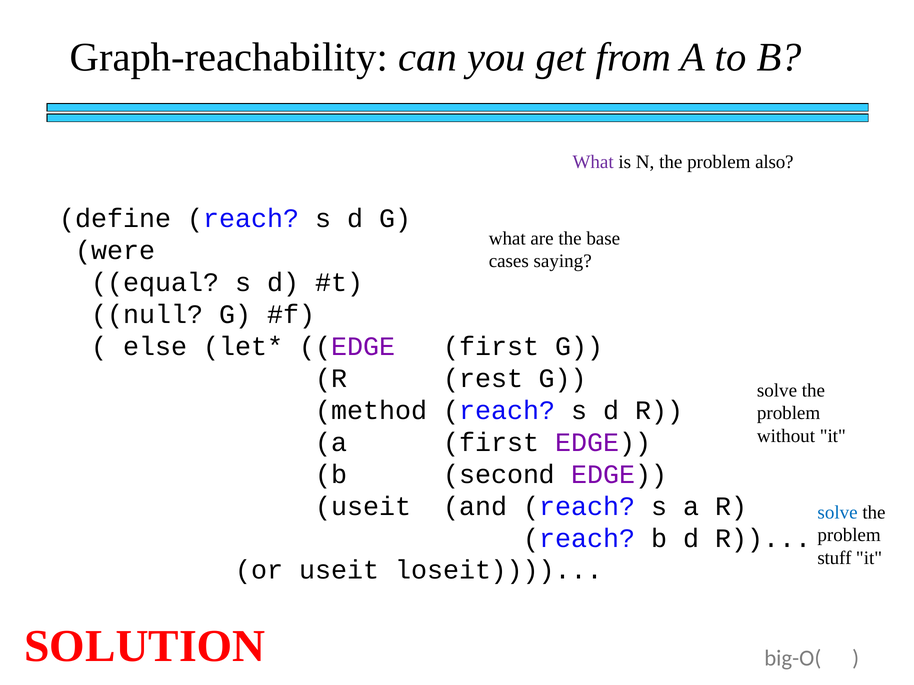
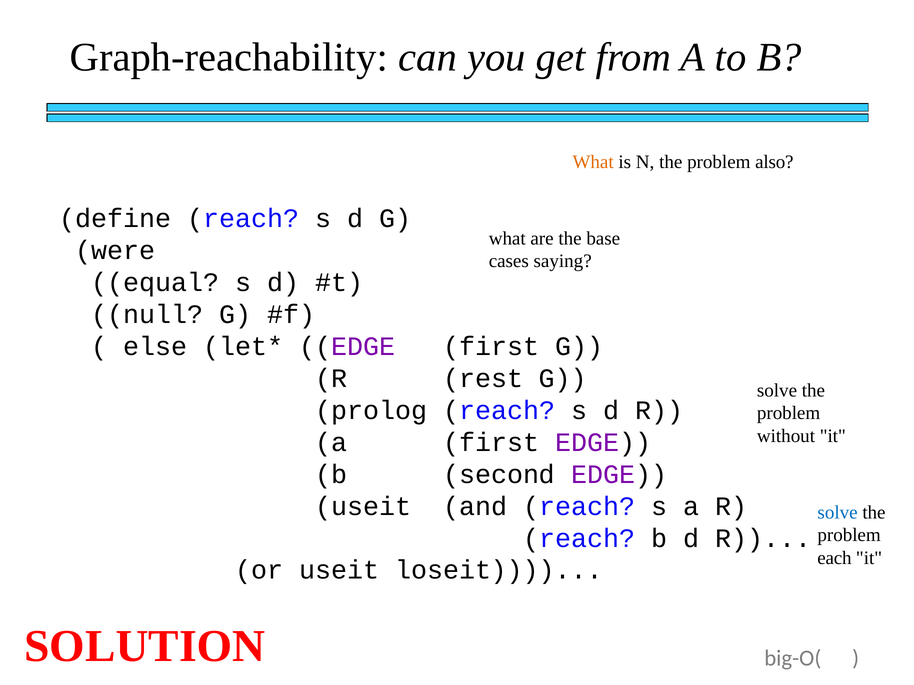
What colour: purple -> orange (593, 162)
method: method -> prolog (371, 411)
stuff: stuff -> each (834, 558)
